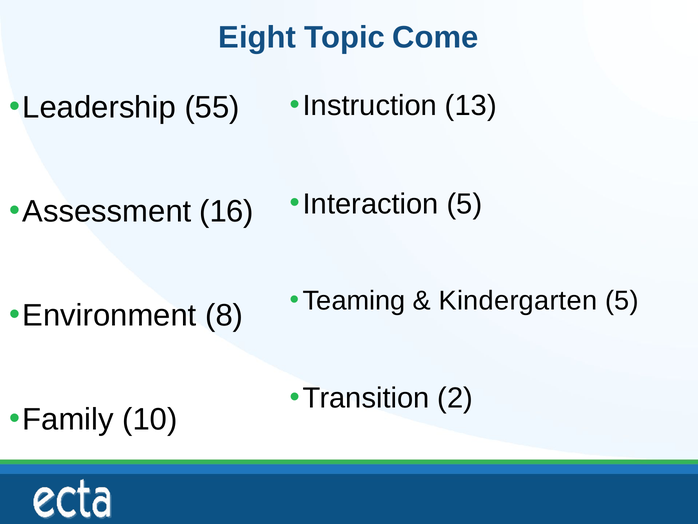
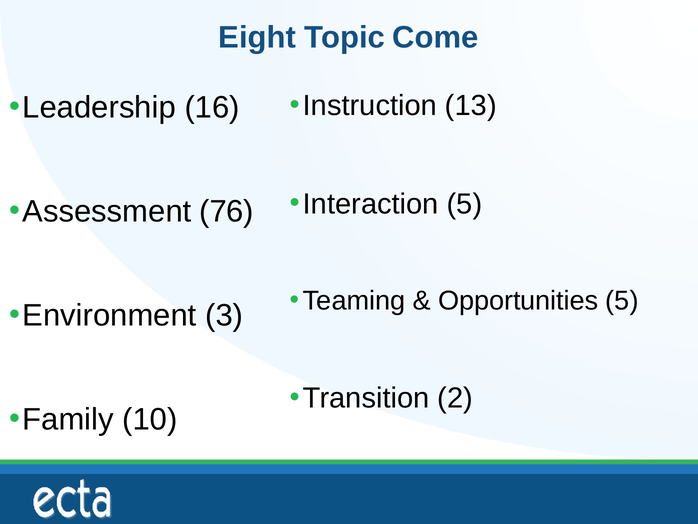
55: 55 -> 16 (212, 107)
16: 16 -> 76 (227, 211)
Kindergarten: Kindergarten -> Opportunities (518, 300)
8: 8 -> 3 (224, 315)
